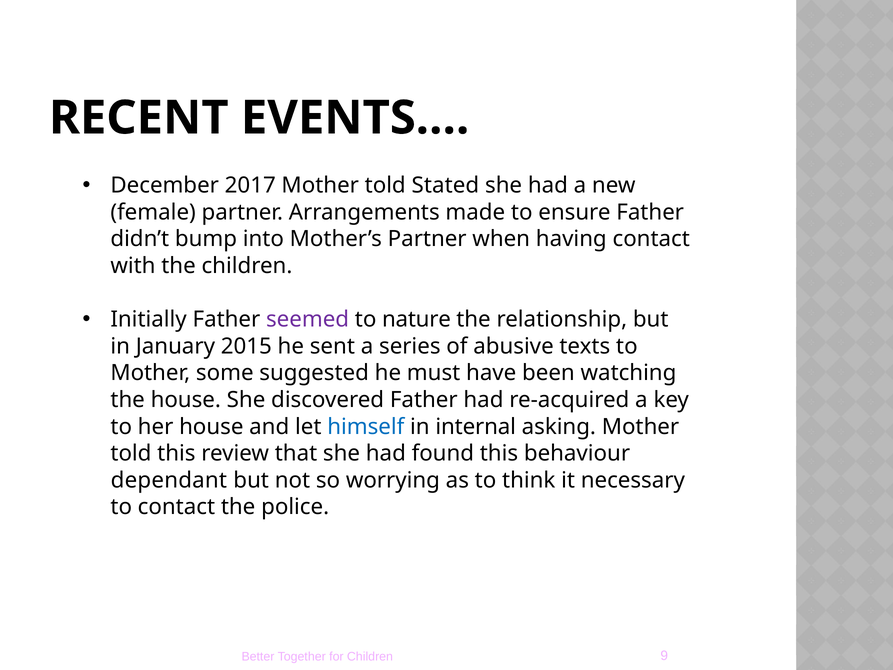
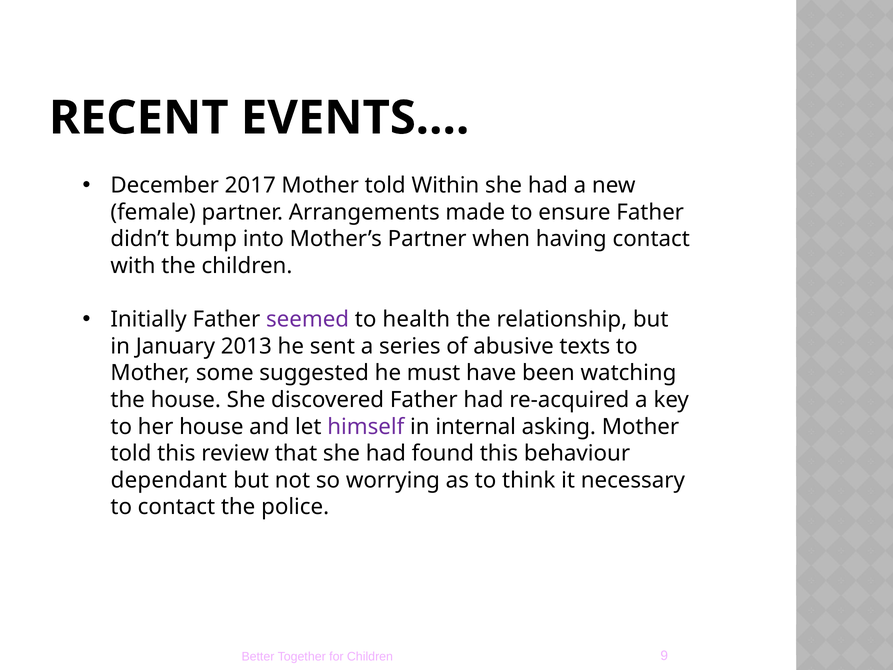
Stated: Stated -> Within (445, 185)
nature: nature -> health (416, 319)
2015: 2015 -> 2013 (246, 346)
himself colour: blue -> purple (366, 427)
